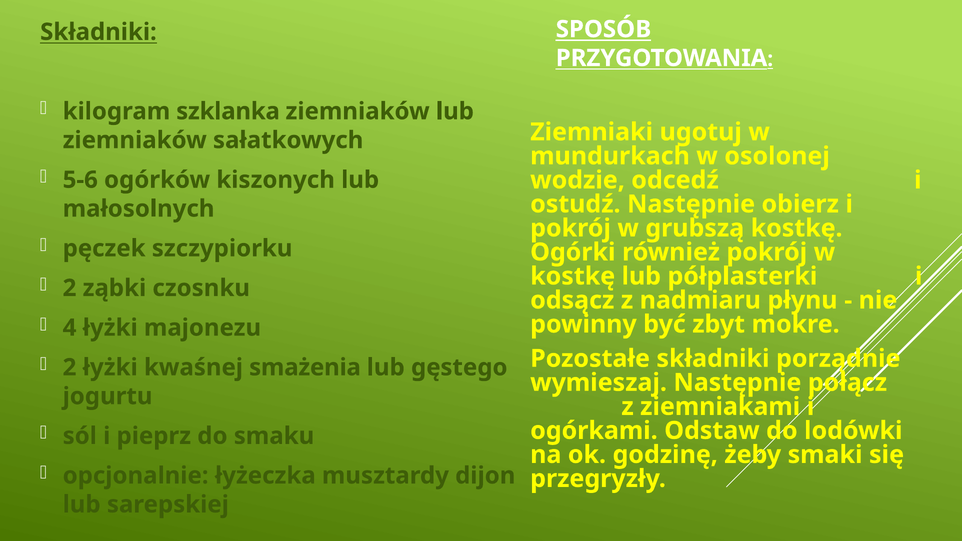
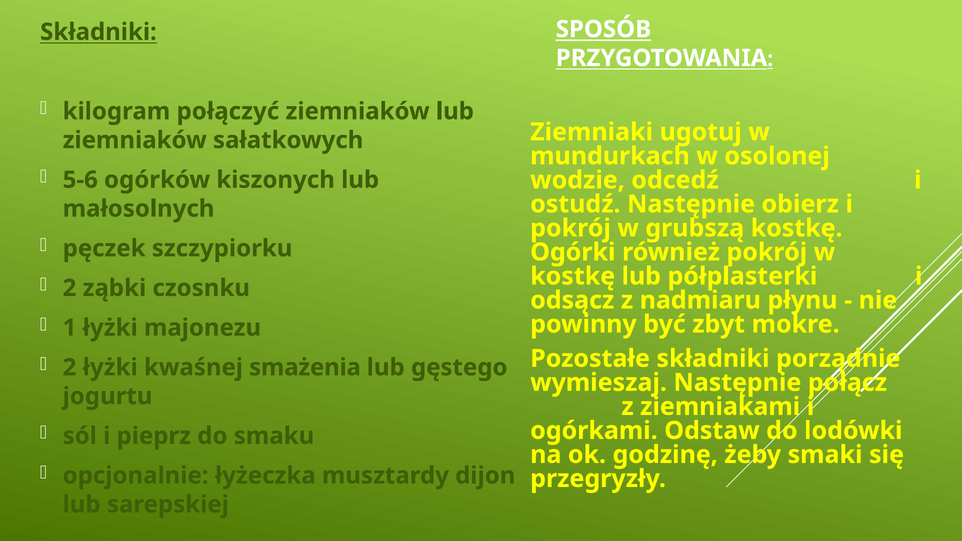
szklanka: szklanka -> połączyć (228, 111)
4: 4 -> 1 (70, 328)
